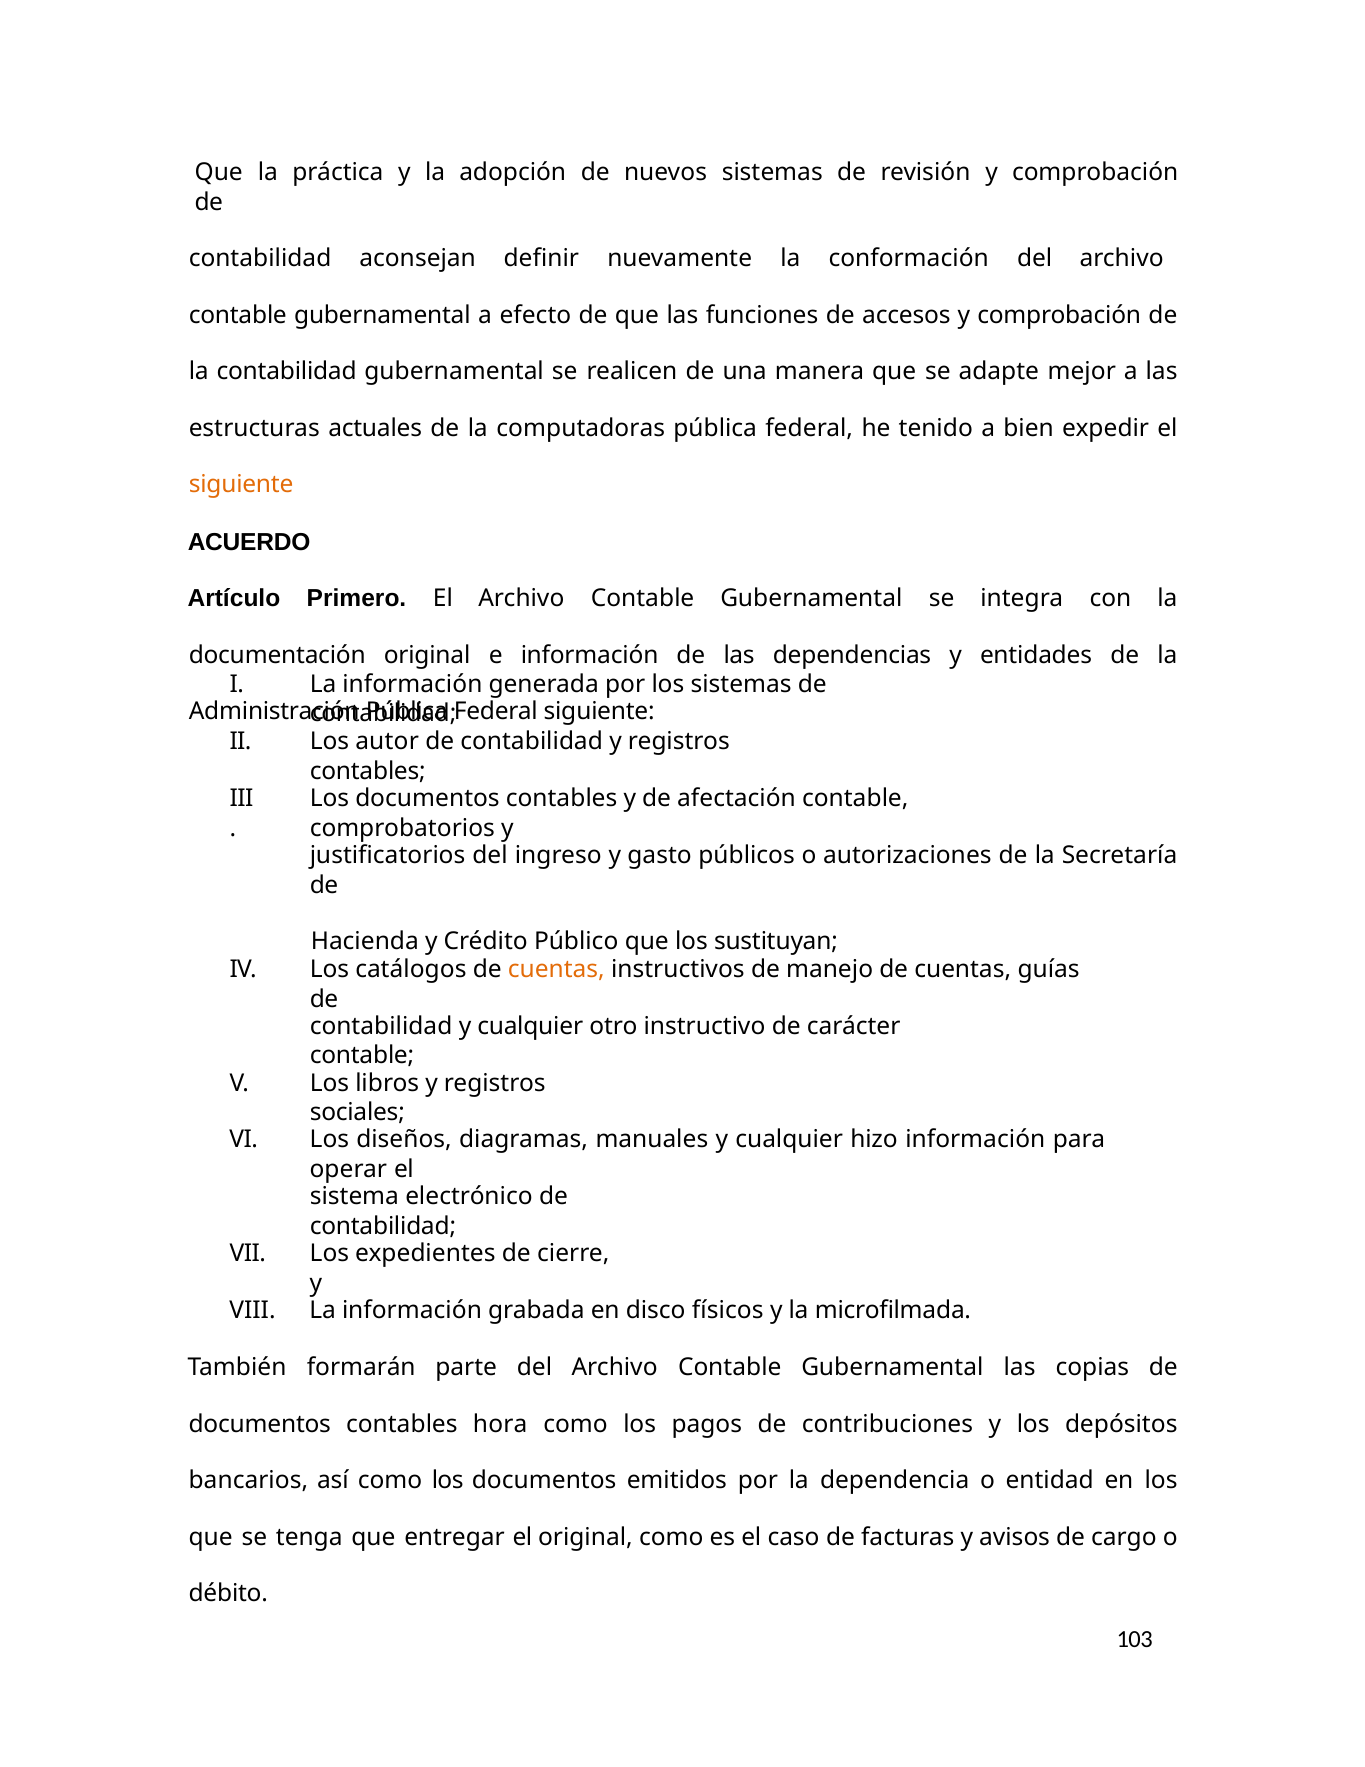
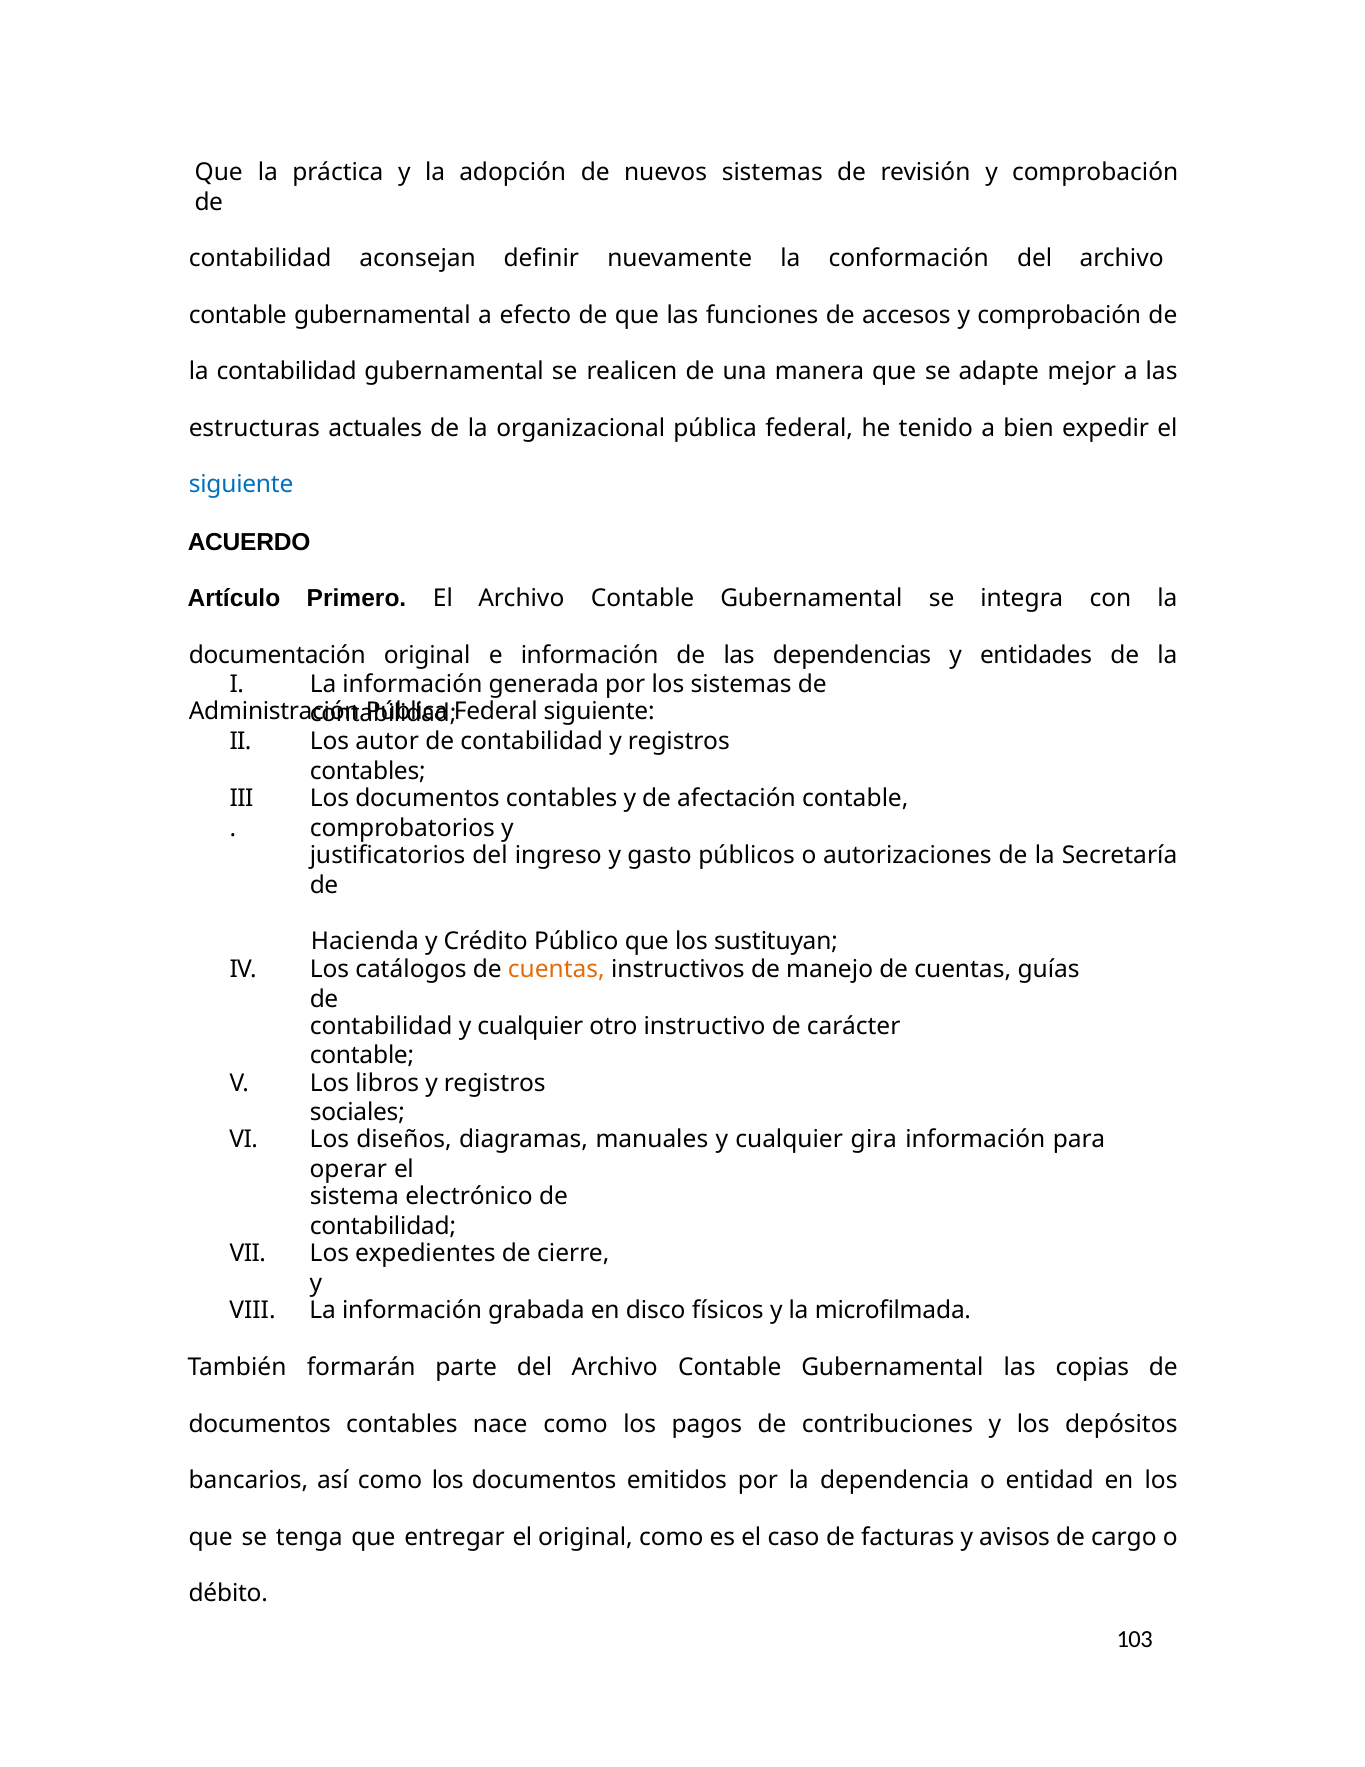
computadoras: computadoras -> organizacional (581, 428)
siguiente colour: orange -> blue (241, 485)
hizo: hizo -> gira (874, 1139)
hora: hora -> nace (500, 1424)
